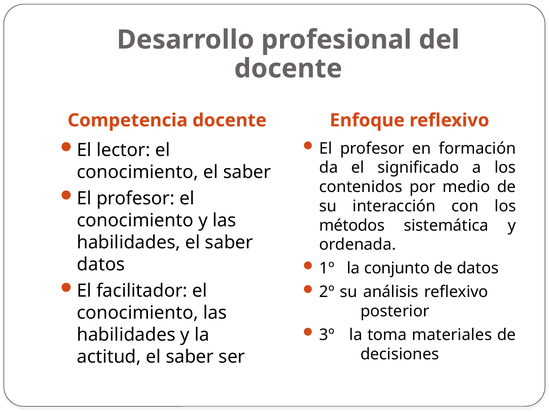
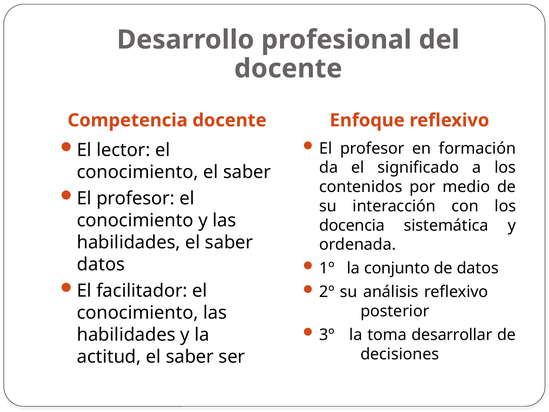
métodos: métodos -> docencia (352, 225)
materiales: materiales -> desarrollar (452, 335)
